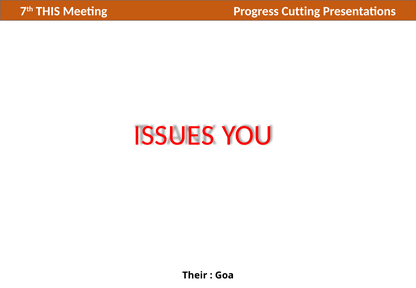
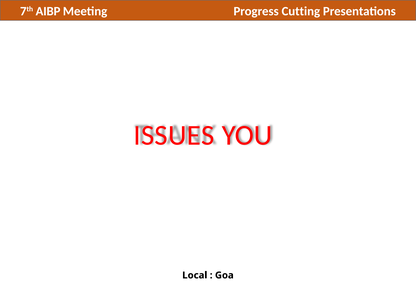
THIS: THIS -> AIBP (48, 11)
Their: Their -> Local (195, 275)
